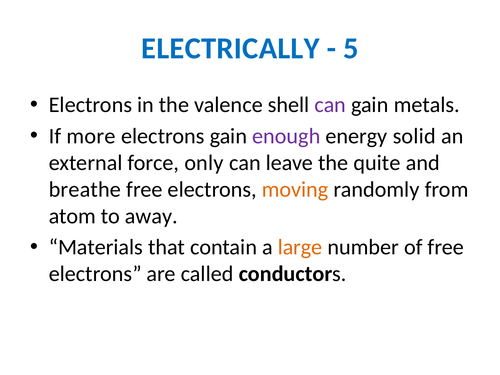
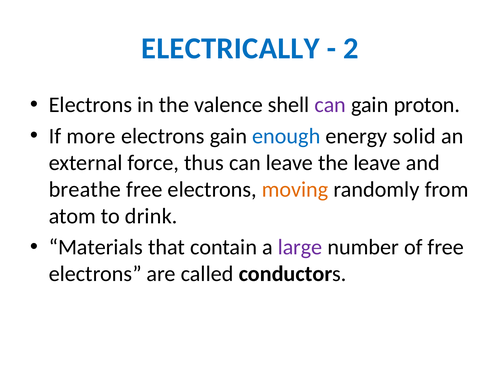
5: 5 -> 2 (351, 48)
metals: metals -> proton (427, 105)
enough colour: purple -> blue (286, 136)
only: only -> thus (204, 163)
the quite: quite -> leave (377, 163)
away: away -> drink (151, 216)
large colour: orange -> purple (300, 247)
